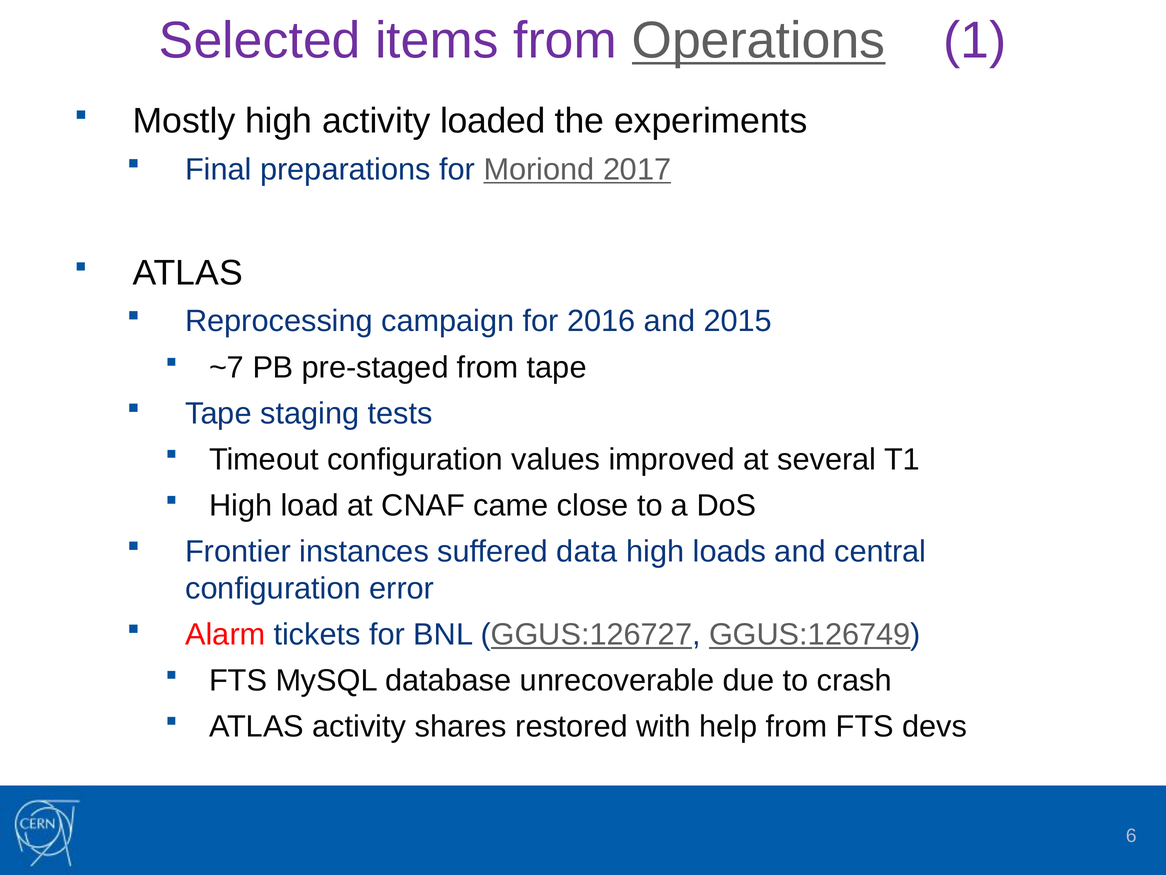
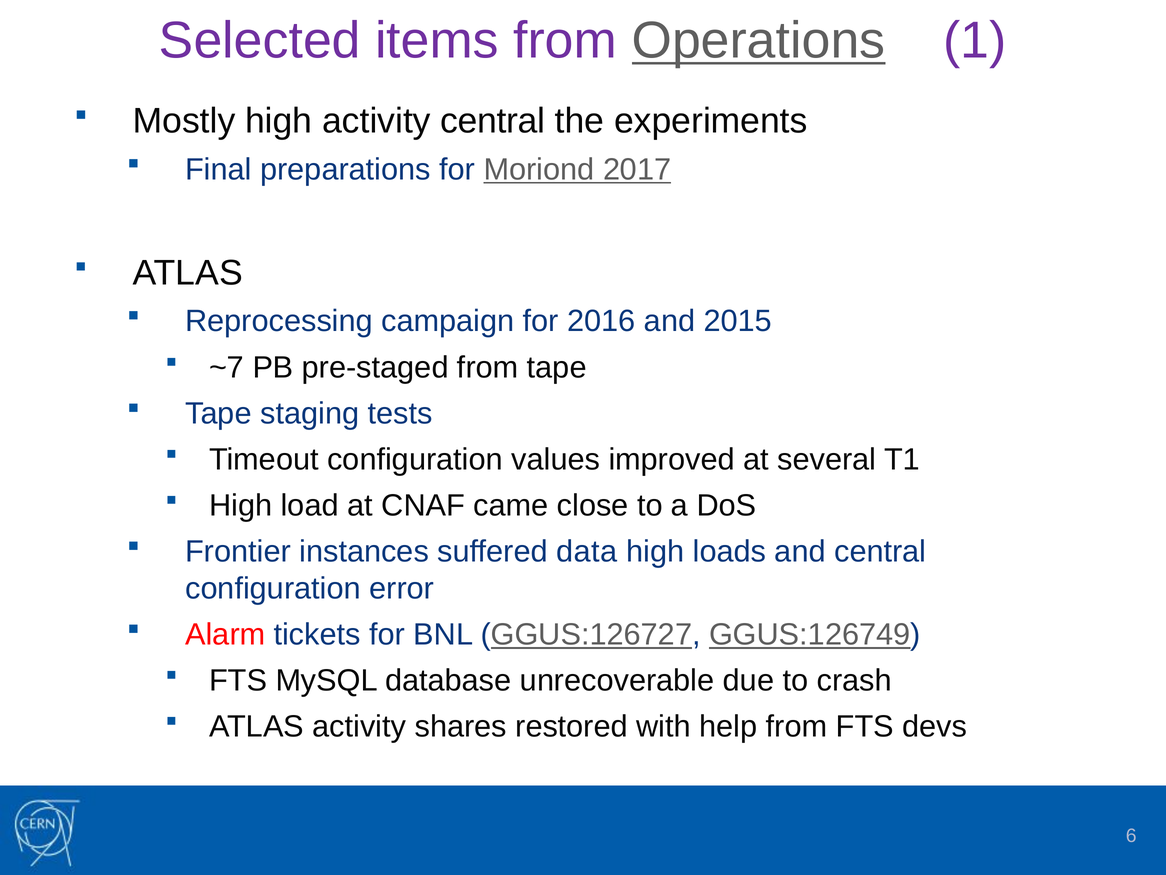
activity loaded: loaded -> central (493, 121)
